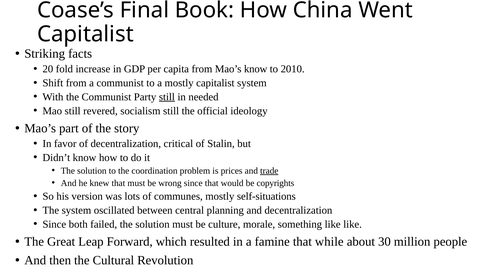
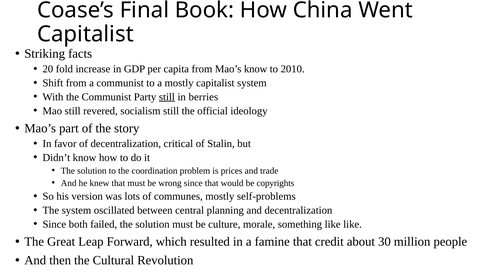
needed: needed -> berries (203, 97)
trade underline: present -> none (269, 171)
self-situations: self-situations -> self-problems (266, 196)
while: while -> credit (329, 242)
